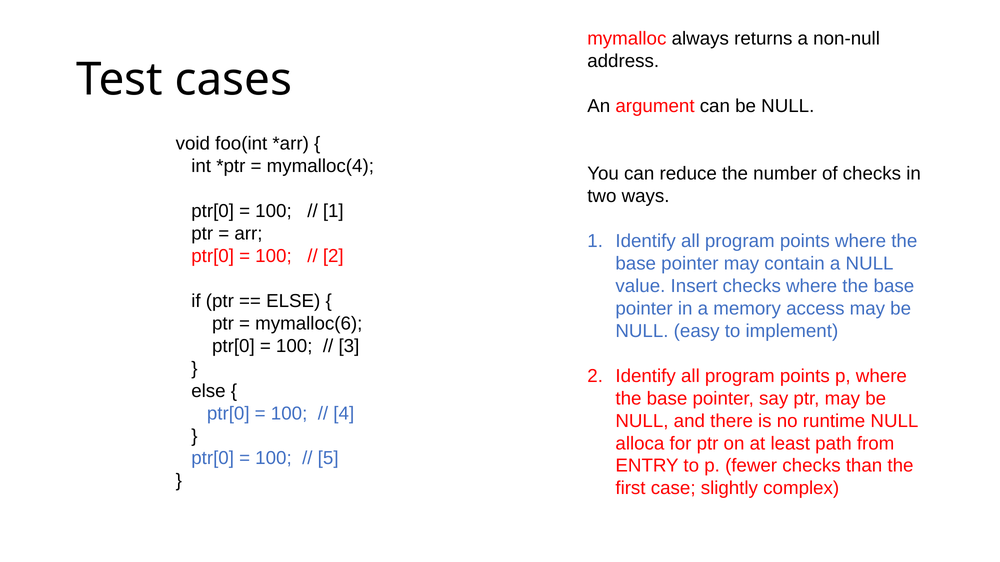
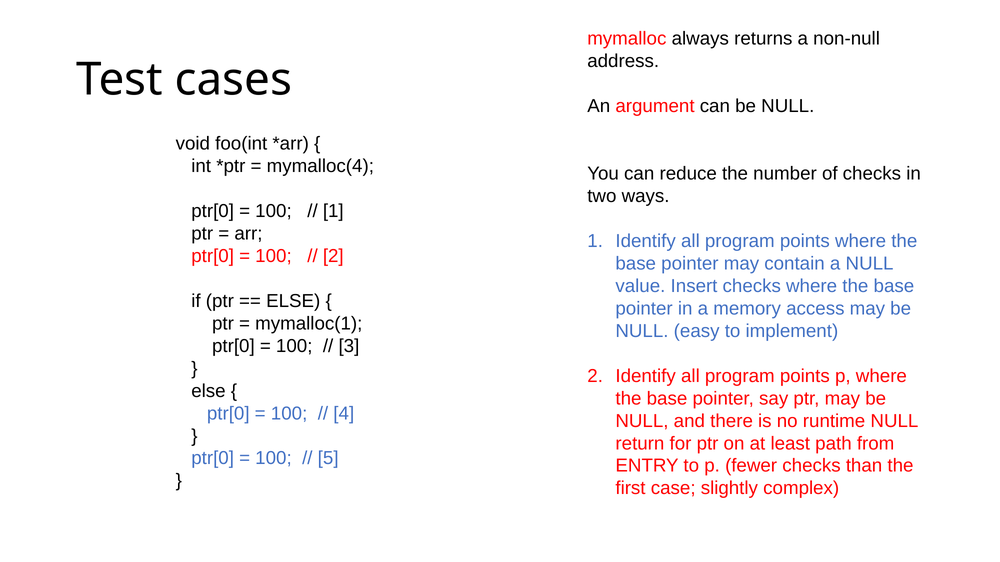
mymalloc(6: mymalloc(6 -> mymalloc(1 (309, 324)
alloca: alloca -> return (640, 444)
